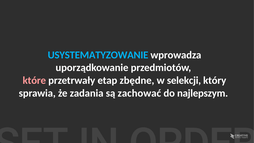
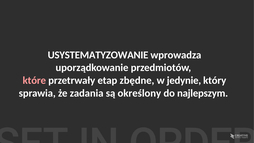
USYSTEMATYZOWANIE colour: light blue -> white (98, 55)
selekcji: selekcji -> jedynie (184, 80)
zachować: zachować -> określony (139, 93)
